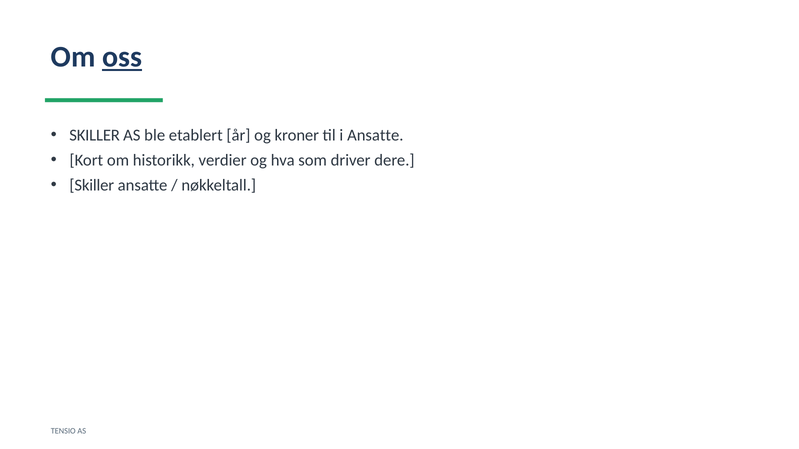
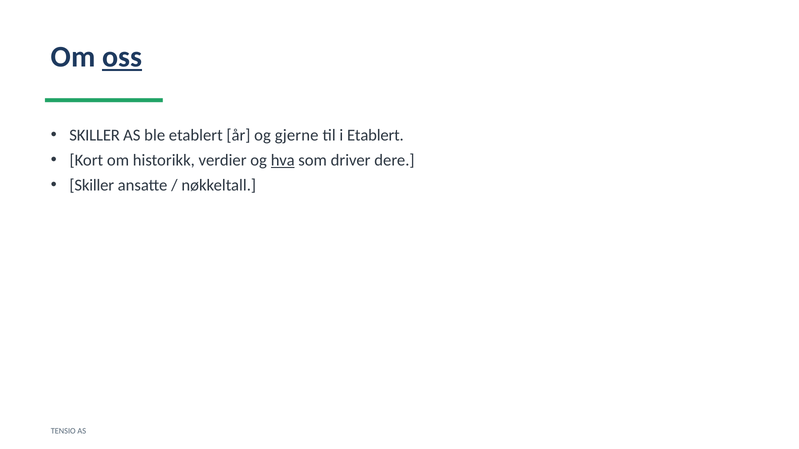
kroner: kroner -> gjerne (297, 135)
i Ansatte: Ansatte -> Etablert (375, 135)
hva underline: none -> present (283, 160)
